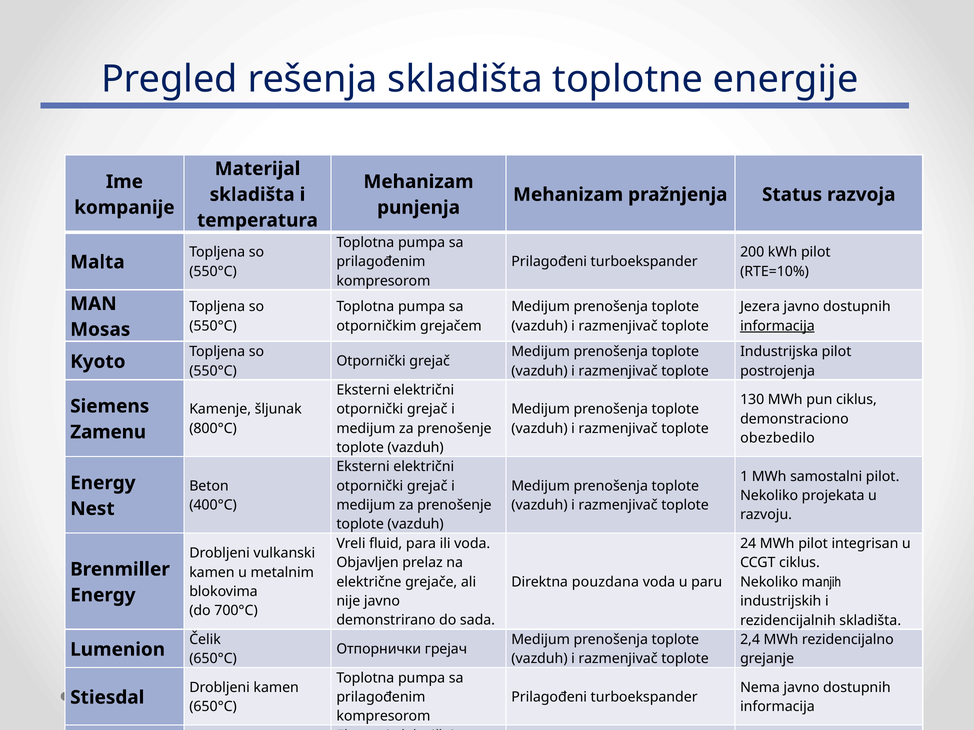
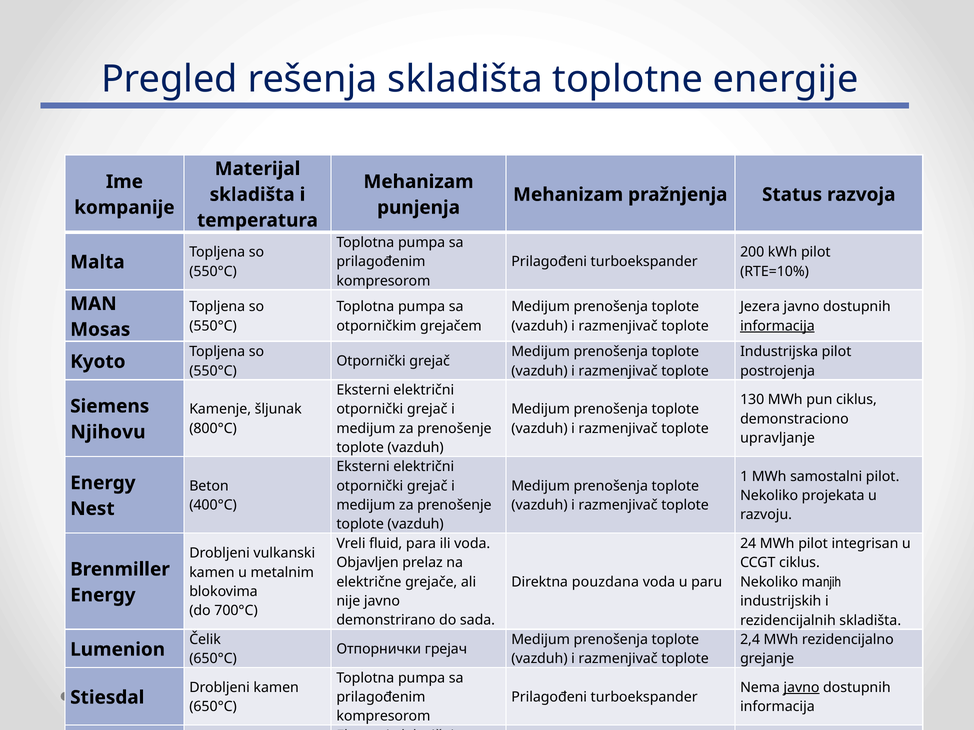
Zamenu: Zamenu -> Njihovu (108, 432)
obezbedilo: obezbedilo -> upravljanje (778, 438)
javno underline: none -> present (801, 688)
